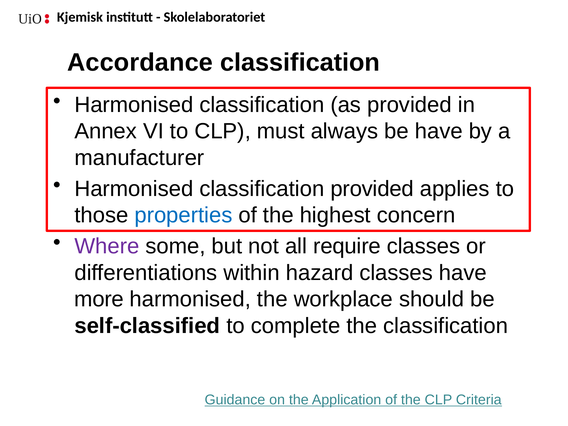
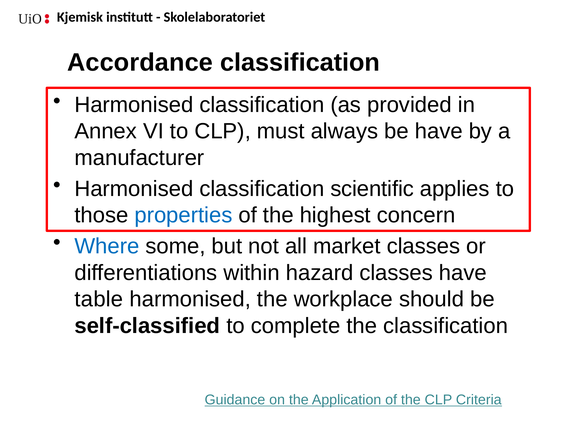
classification provided: provided -> scientific (372, 189)
Where colour: purple -> blue (107, 246)
require: require -> market (347, 246)
more: more -> table (99, 299)
